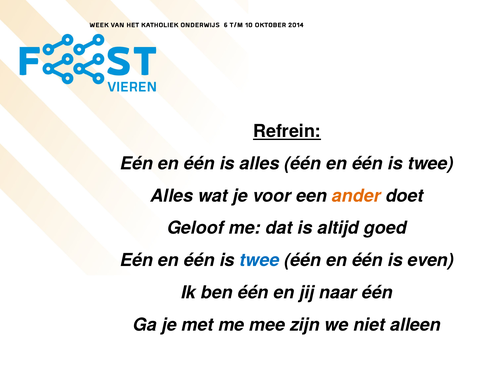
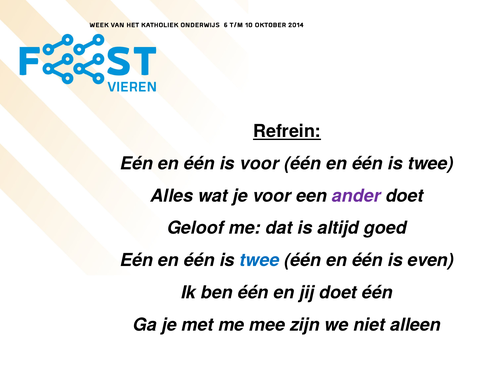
is alles: alles -> voor (259, 163)
ander colour: orange -> purple (356, 196)
jij naar: naar -> doet (338, 293)
